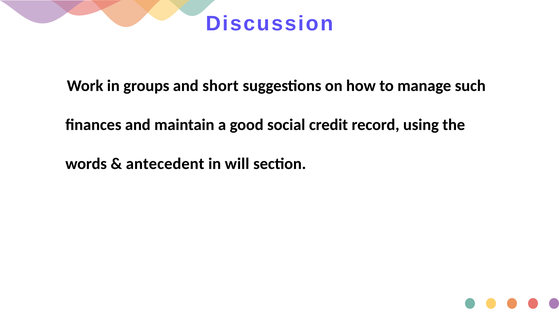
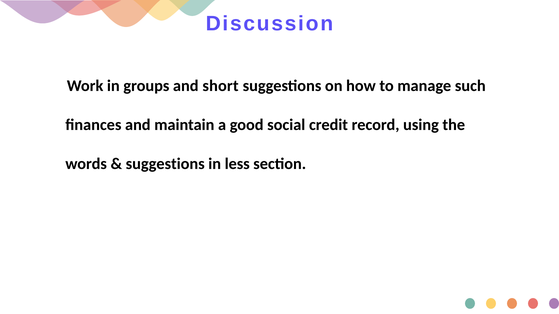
antecedent: antecedent -> suggestions (165, 164)
will: will -> less (237, 164)
